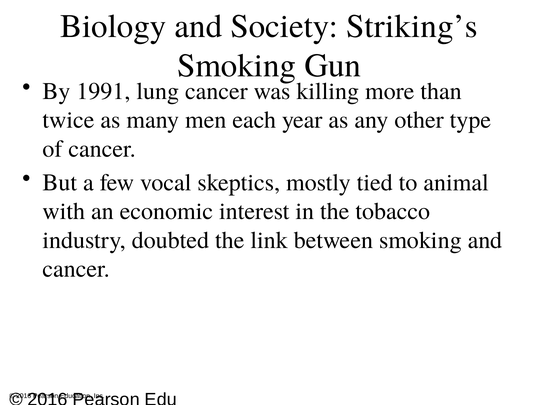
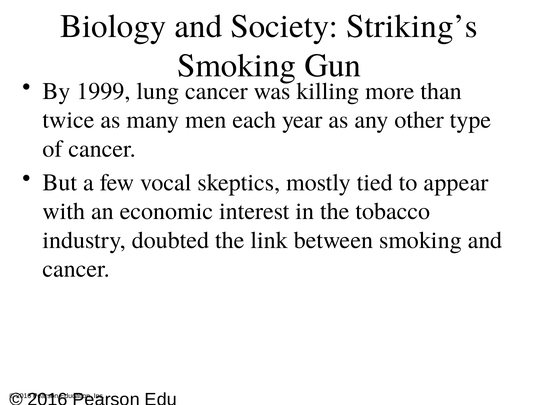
1991: 1991 -> 1999 (104, 91)
animal: animal -> appear (456, 182)
